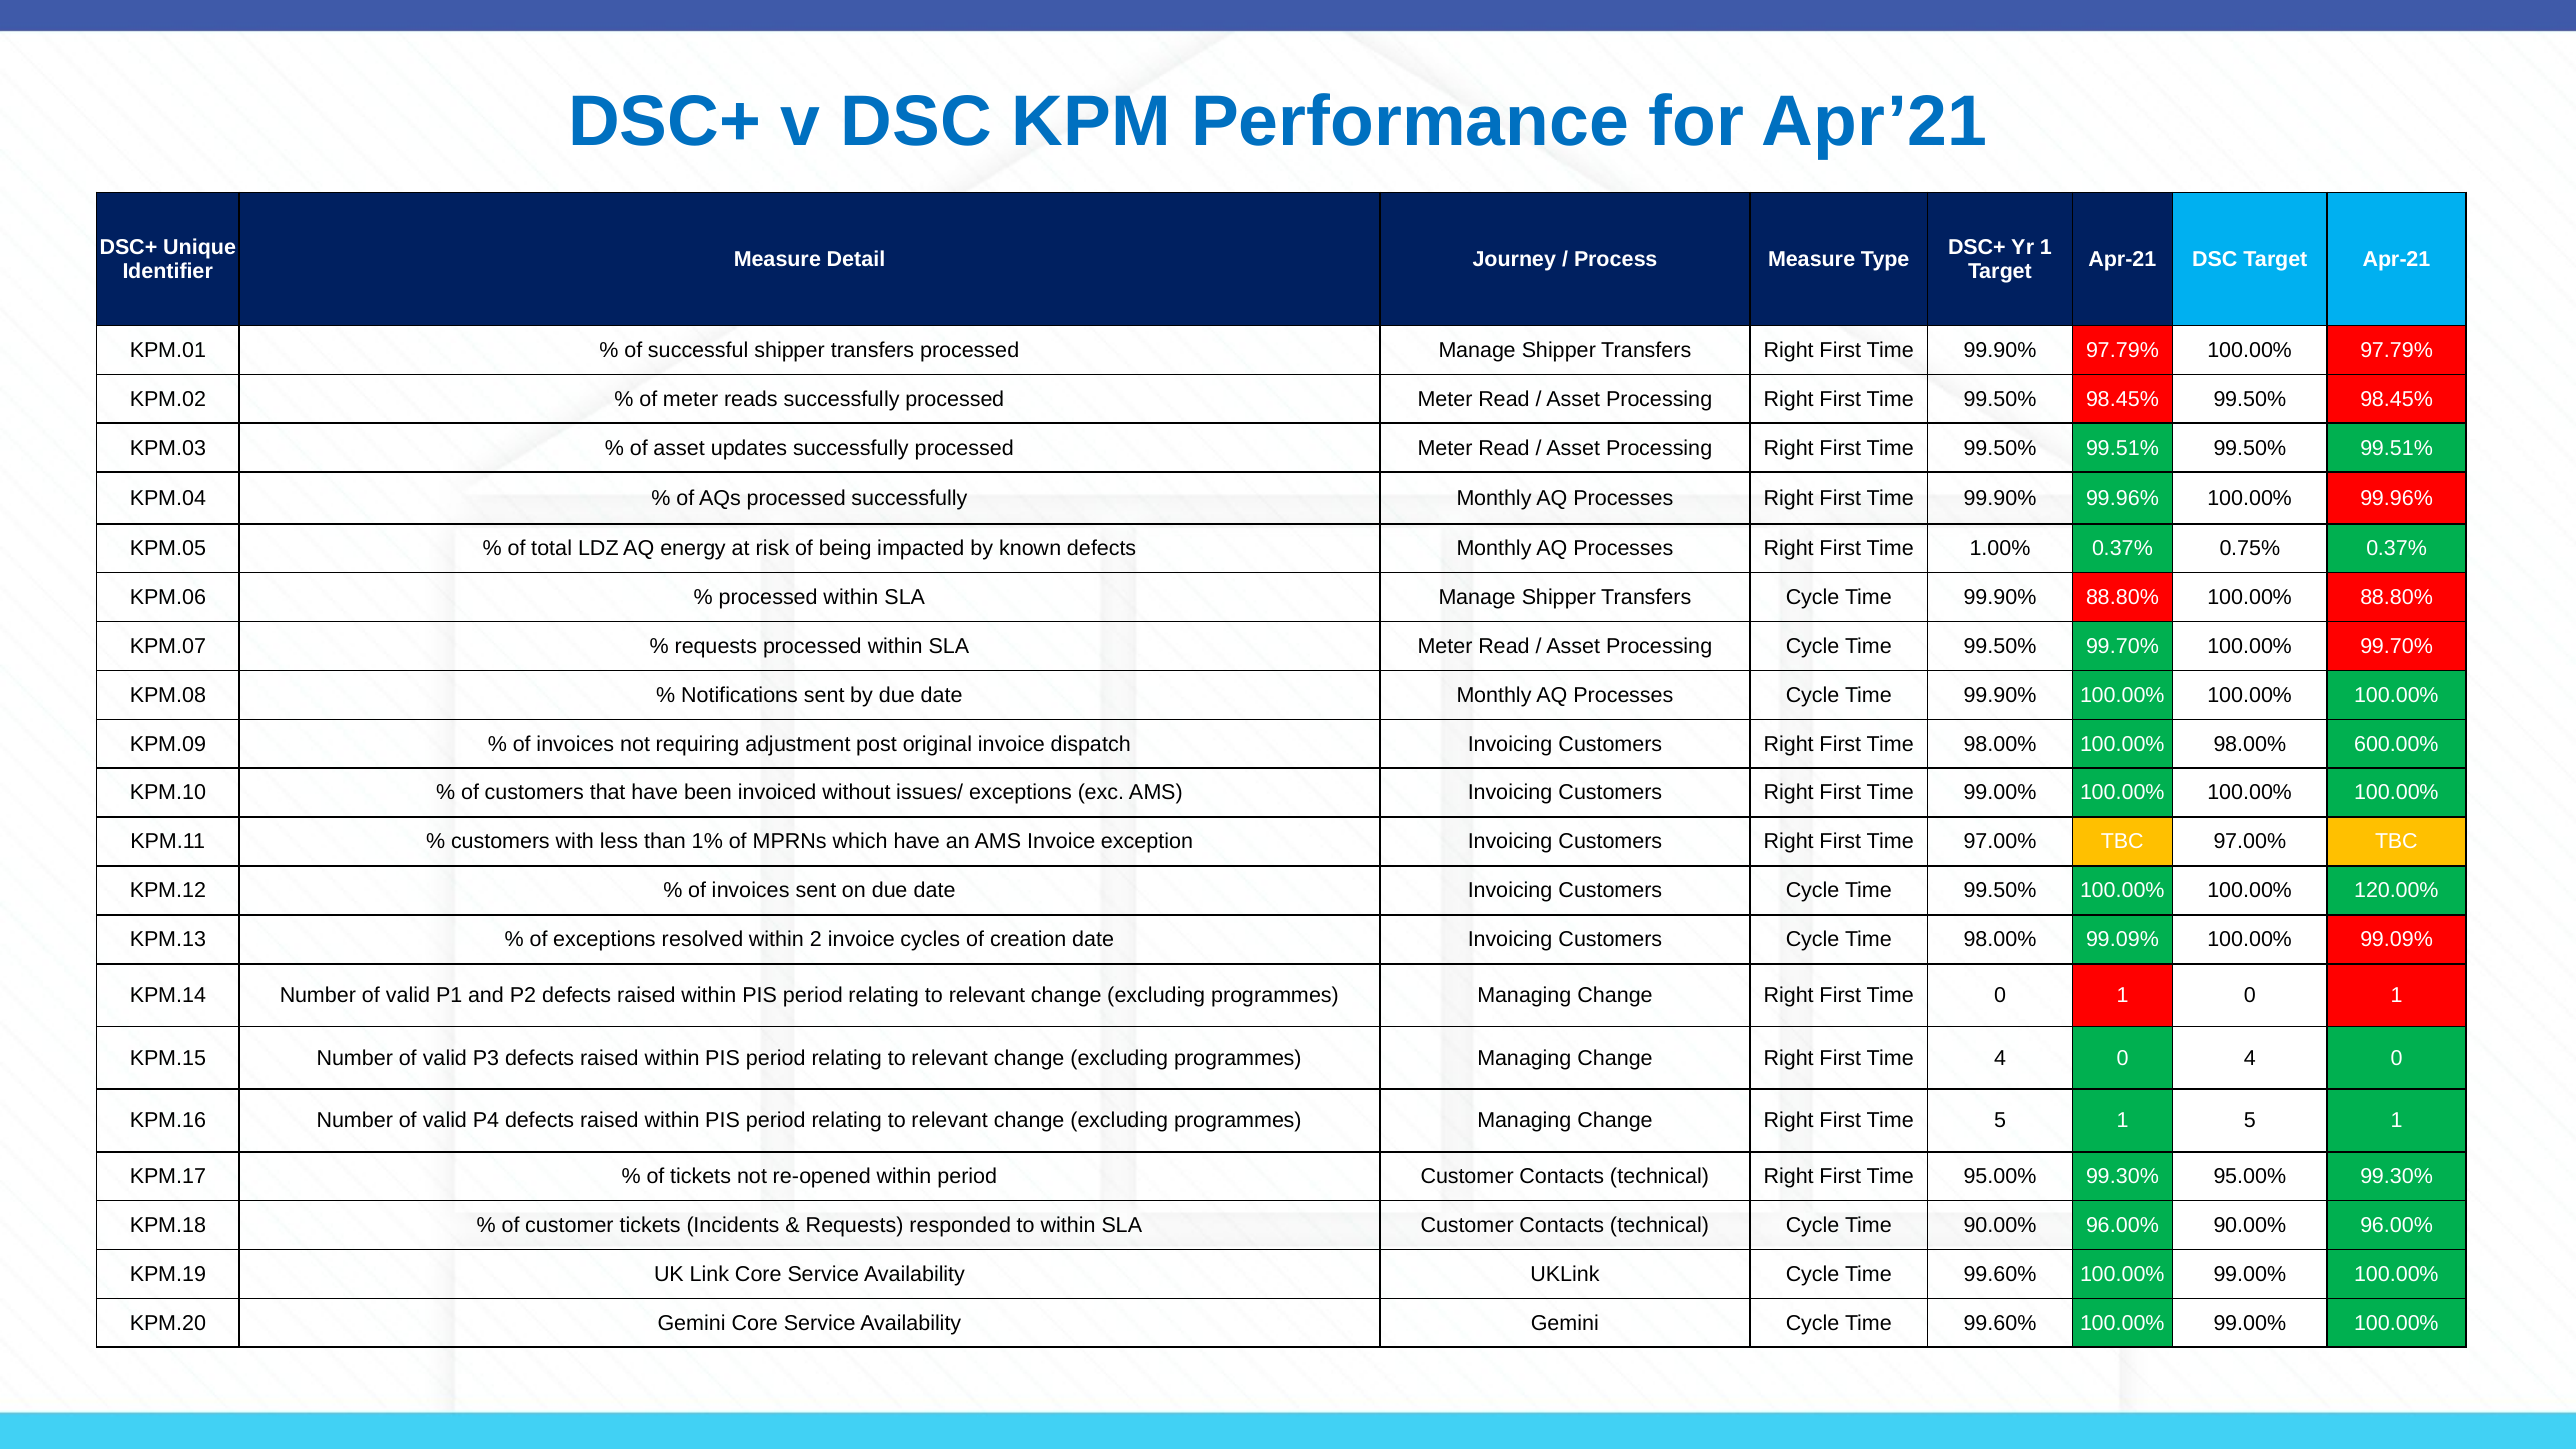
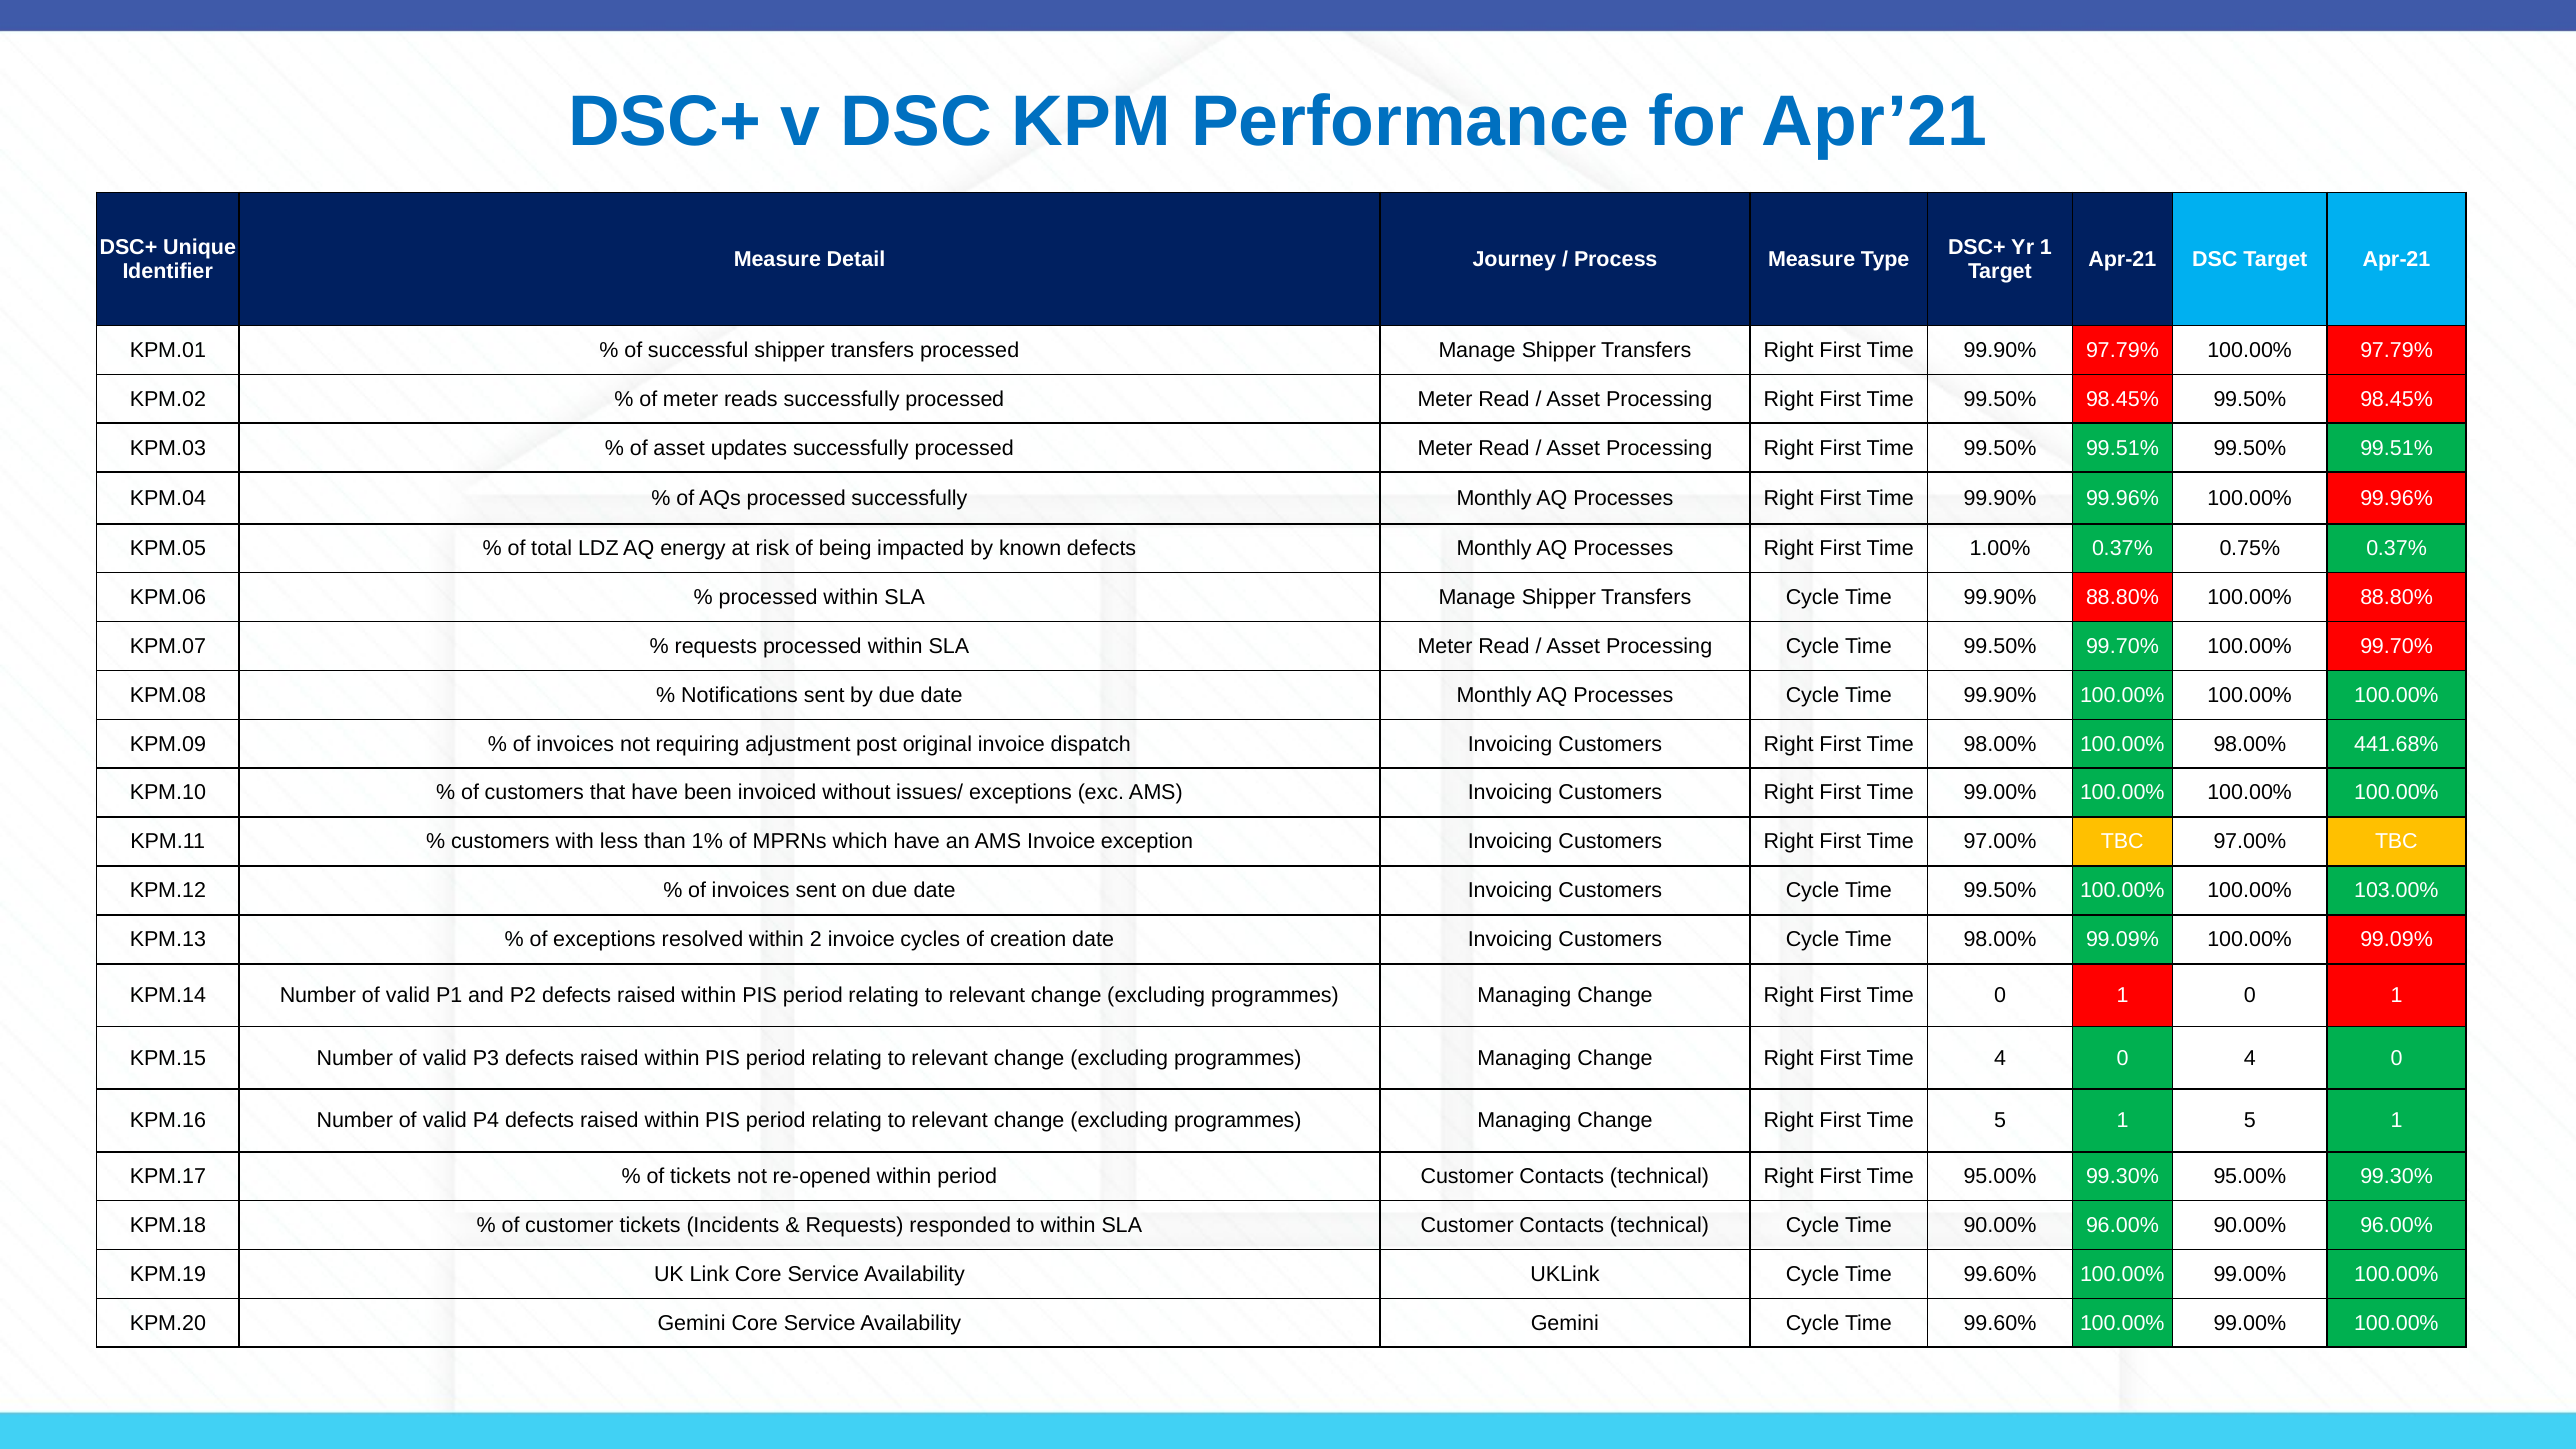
600.00%: 600.00% -> 441.68% (2396, 744)
120.00%: 120.00% -> 103.00% (2396, 891)
